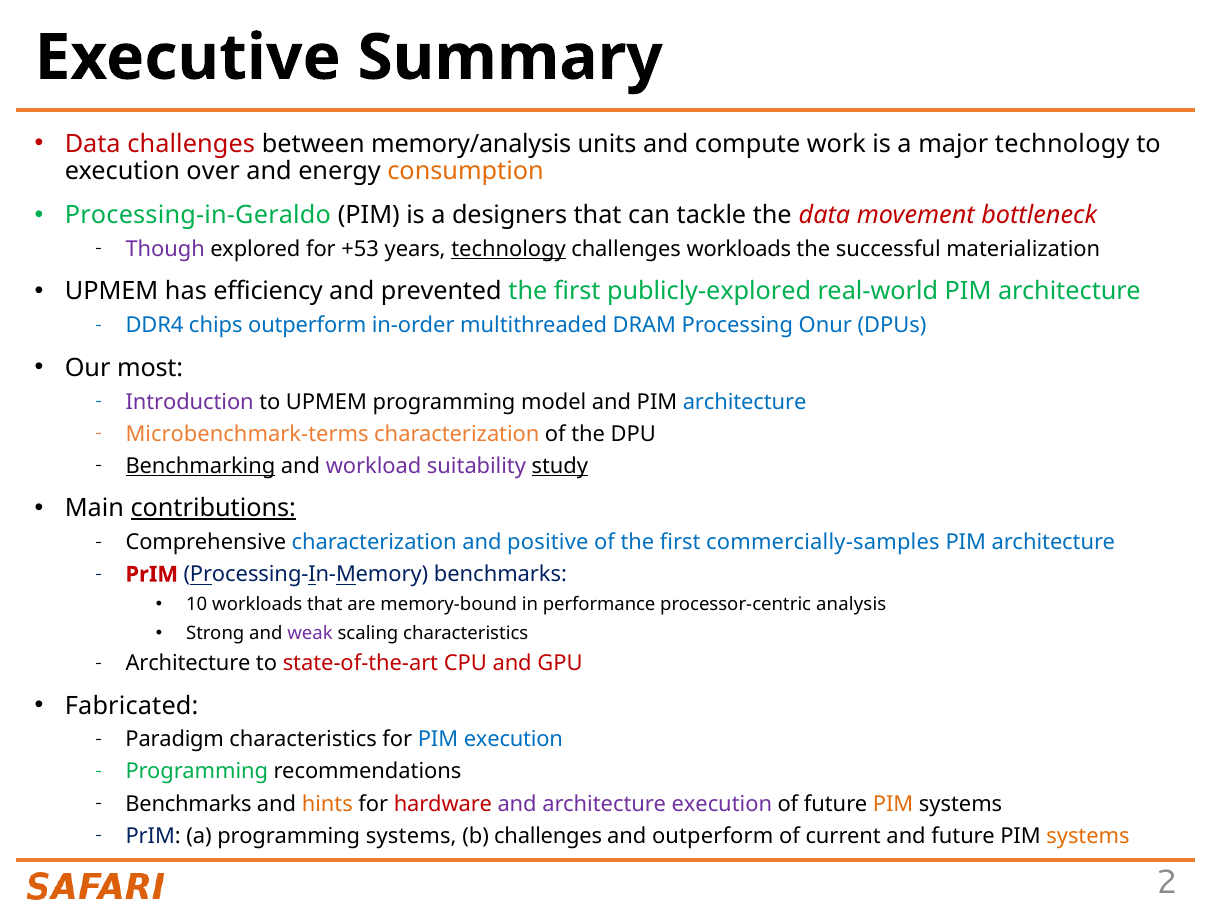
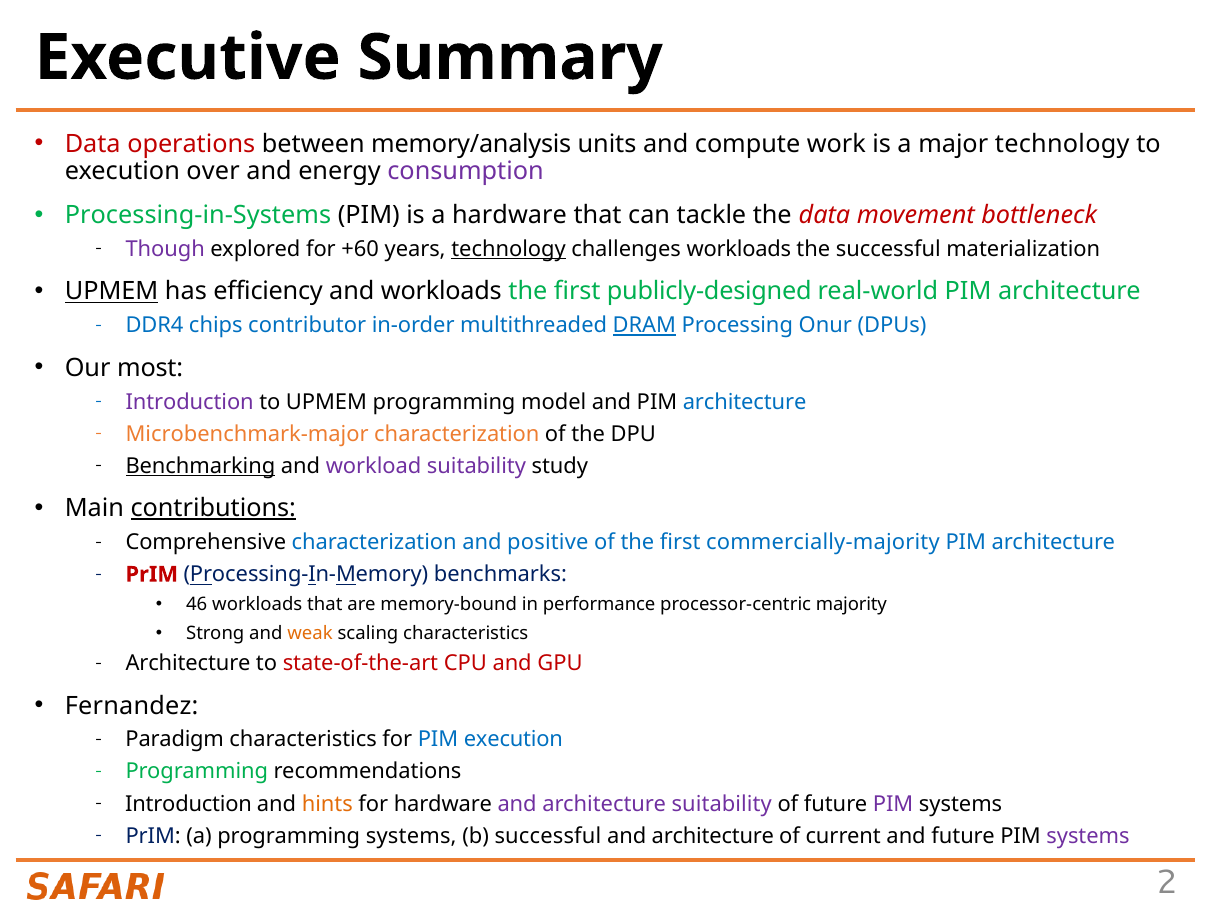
Data challenges: challenges -> operations (191, 144)
consumption colour: orange -> purple (466, 171)
Processing-in-Geraldo: Processing-in-Geraldo -> Processing-in-Systems (198, 215)
a designers: designers -> hardware (509, 215)
+53: +53 -> +60 (360, 249)
UPMEM underline: none -> present (112, 291)
and prevented: prevented -> workloads (441, 291)
publicly-explored: publicly-explored -> publicly-designed (709, 291)
chips outperform: outperform -> contributor (307, 325)
DRAM underline: none -> present (644, 325)
Microbenchmark-terms: Microbenchmark-terms -> Microbenchmark-major (247, 434)
study underline: present -> none (560, 466)
commercially-samples: commercially-samples -> commercially-majority (823, 542)
10: 10 -> 46 (197, 605)
analysis: analysis -> majority (851, 605)
weak colour: purple -> orange (310, 633)
Fabricated: Fabricated -> Fernandez (132, 705)
Benchmarks: Benchmarks -> Introduction (189, 804)
hardware colour: red -> black (443, 804)
architecture execution: execution -> suitability (722, 804)
PIM colour: orange -> purple (893, 804)
b challenges: challenges -> successful (548, 836)
outperform: outperform -> architecture (713, 836)
systems colour: orange -> purple (1088, 836)
